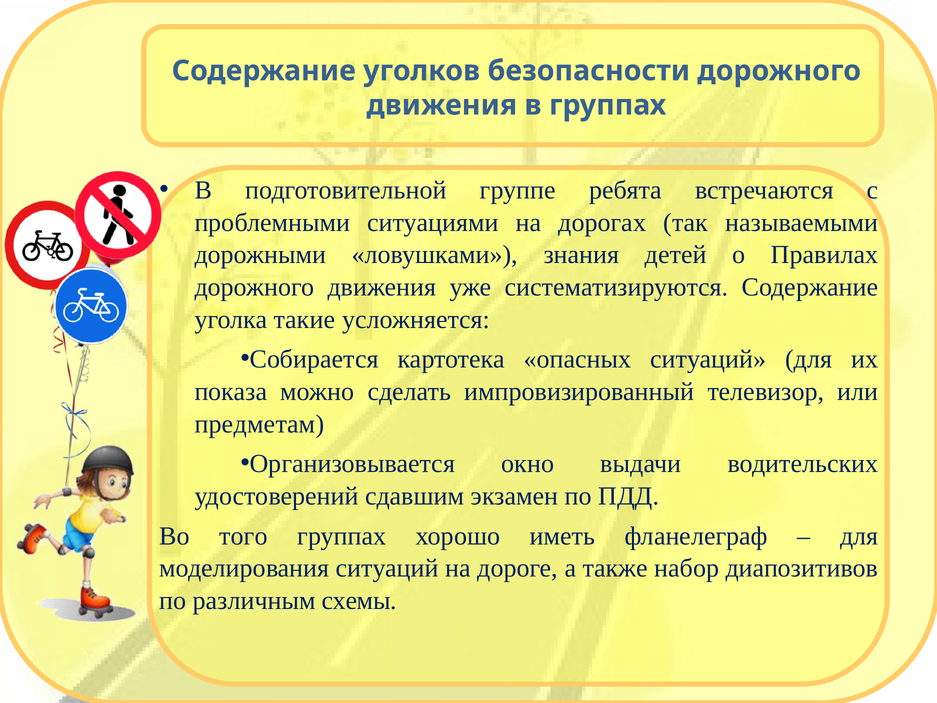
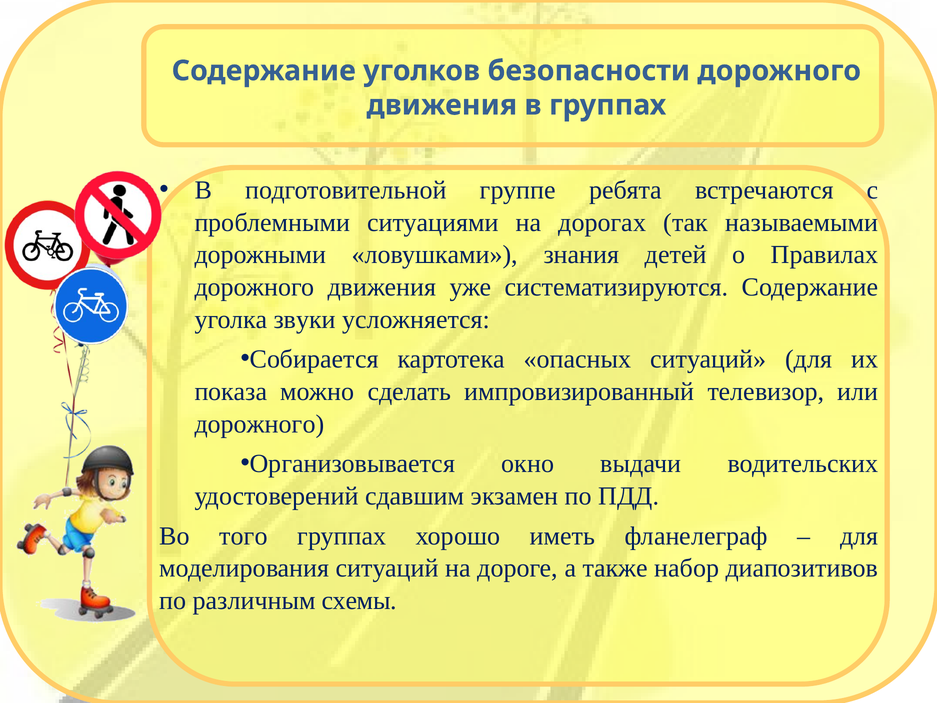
такие: такие -> звуки (305, 319)
предметам: предметам -> дорожного (259, 424)
